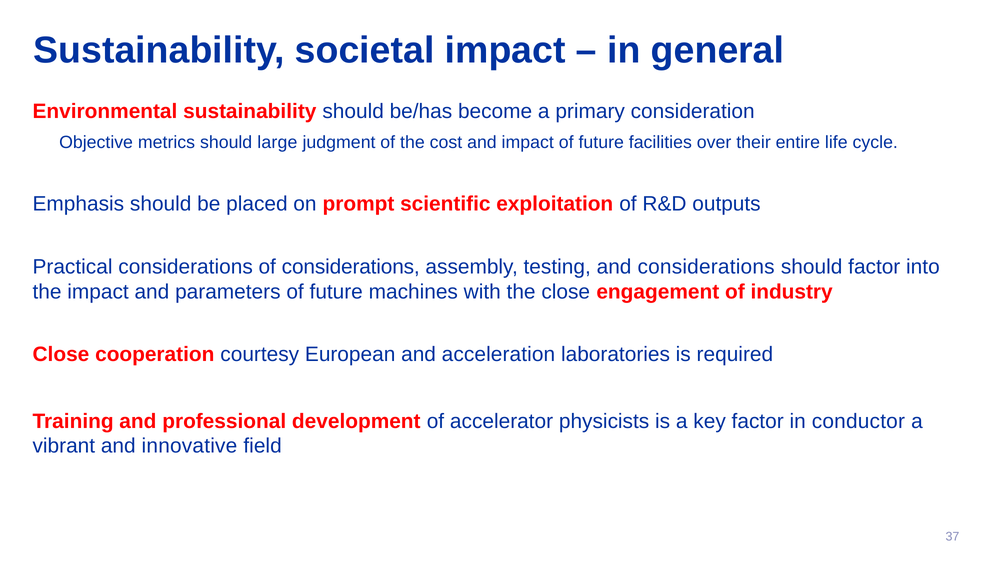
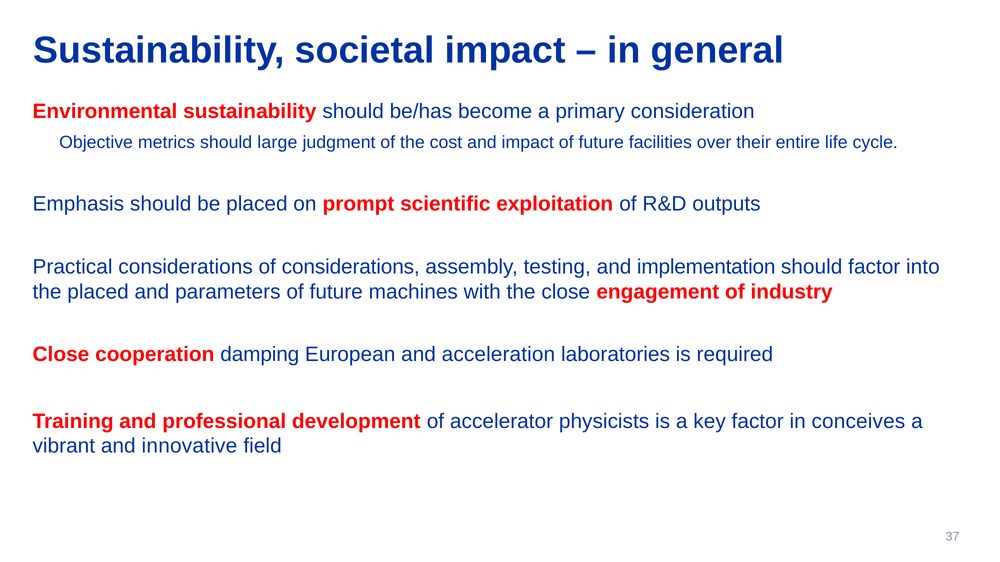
and considerations: considerations -> implementation (706, 267)
the impact: impact -> placed (98, 292)
courtesy: courtesy -> damping (260, 355)
conductor: conductor -> conceives (858, 422)
